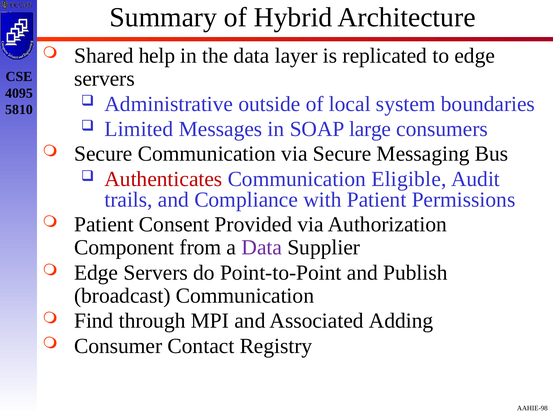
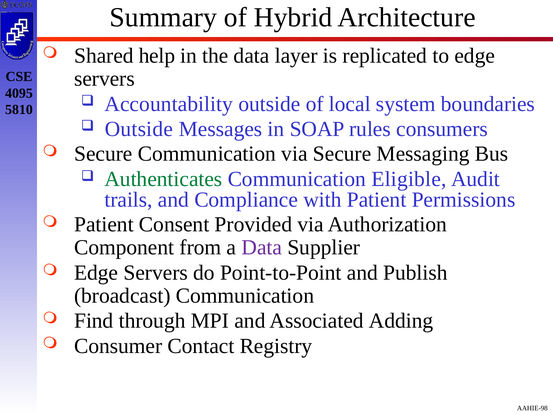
Administrative: Administrative -> Accountability (169, 104)
Limited: Limited -> Outside (139, 129)
large: large -> rules (370, 129)
Authenticates colour: red -> green (163, 179)
